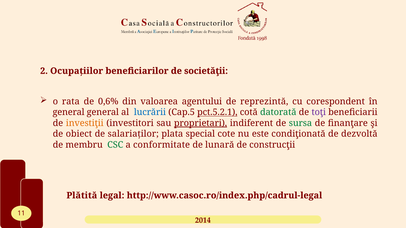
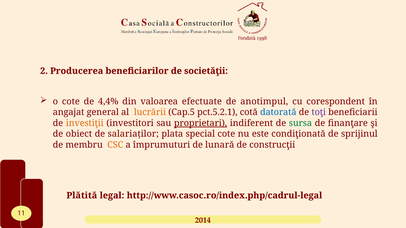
Ocupațiilor: Ocupațiilor -> Producerea (77, 71)
o rata: rata -> cote (71, 102)
0,6%: 0,6% -> 4,4% (108, 102)
agentului: agentului -> efectuate (202, 102)
reprezintă: reprezintă -> anotimpul (264, 102)
general: general -> angajat (69, 113)
lucrării colour: blue -> orange (150, 113)
pct.5.2.1 underline: present -> none (217, 113)
datorată colour: green -> blue (278, 113)
dezvoltă: dezvoltă -> sprijinul (359, 134)
CSC colour: green -> orange (115, 145)
conformitate: conformitate -> împrumuturi (162, 145)
